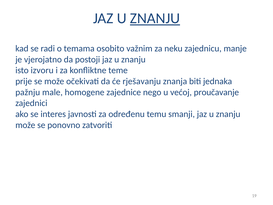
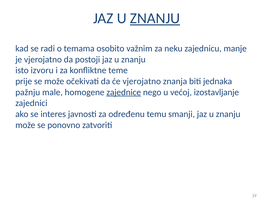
će rješavanju: rješavanju -> vjerojatno (142, 81)
zajednice underline: none -> present (124, 92)
proučavanje: proučavanje -> izostavljanje (216, 92)
